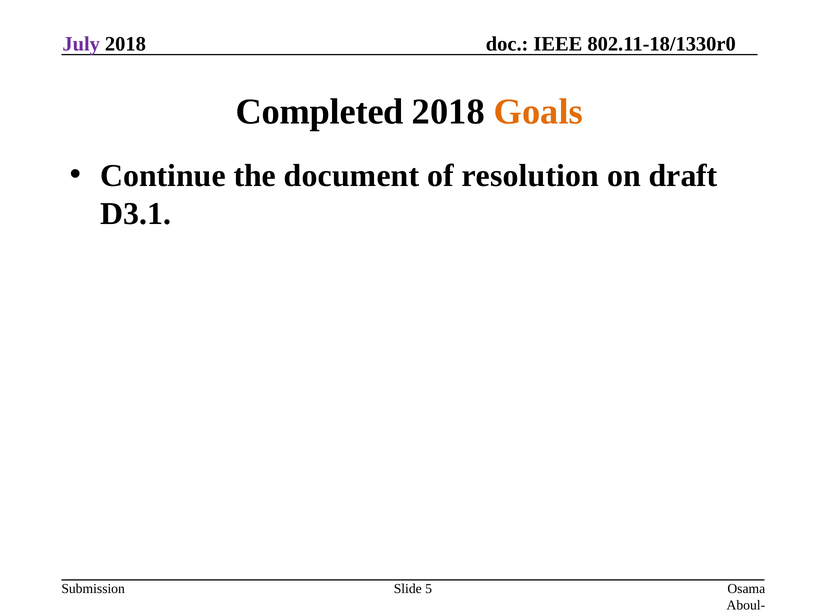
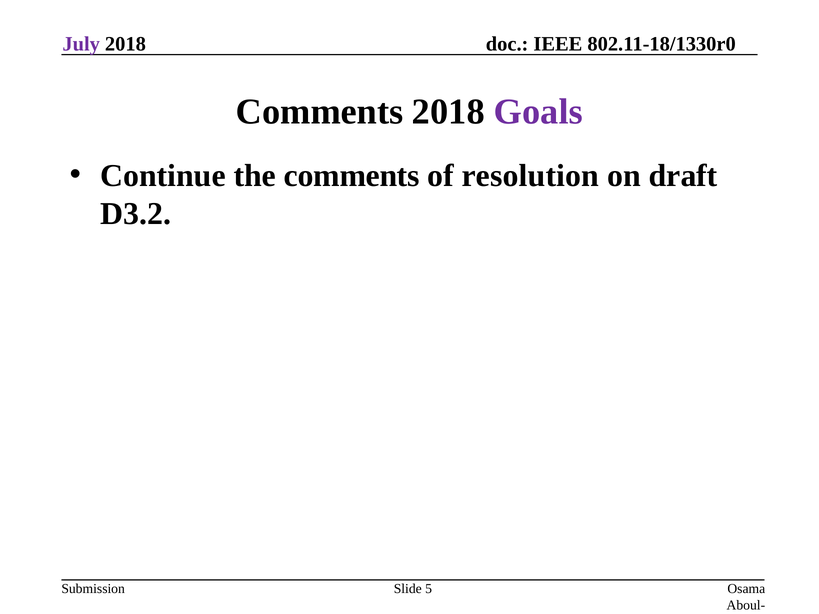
Completed: Completed -> Comments (320, 112)
Goals colour: orange -> purple (538, 112)
the document: document -> comments (352, 176)
D3.1: D3.1 -> D3.2 (136, 214)
